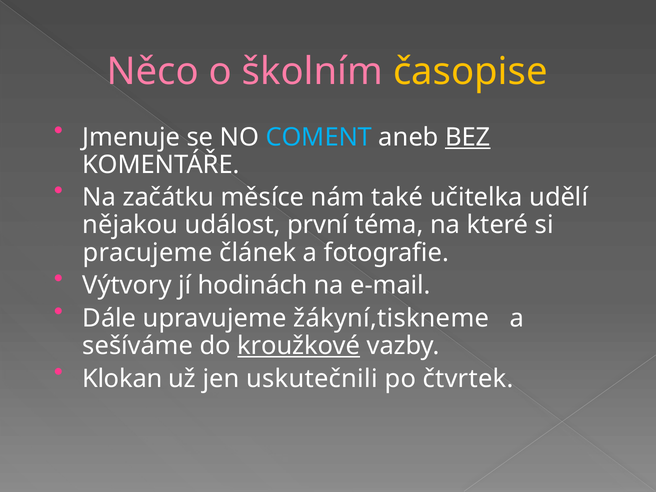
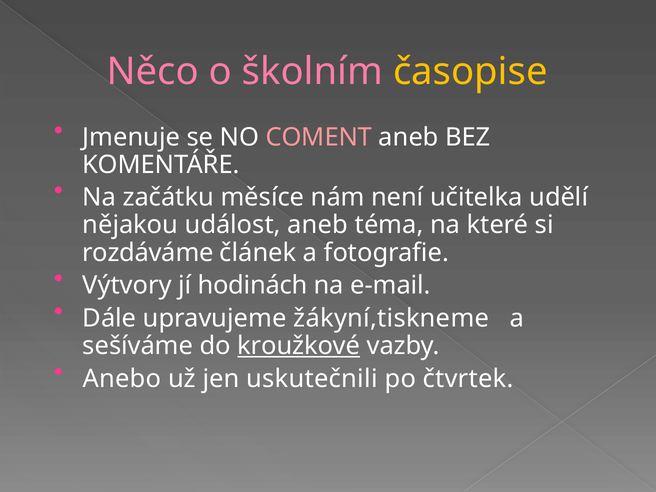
COMENT colour: light blue -> pink (319, 137)
BEZ underline: present -> none (468, 137)
také: také -> není (397, 198)
událost první: první -> aneb (318, 225)
pracujeme: pracujeme -> rozdáváme (148, 253)
Klokan: Klokan -> Anebo (122, 379)
